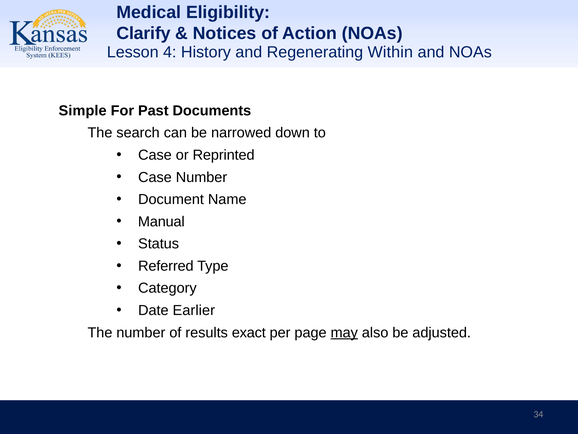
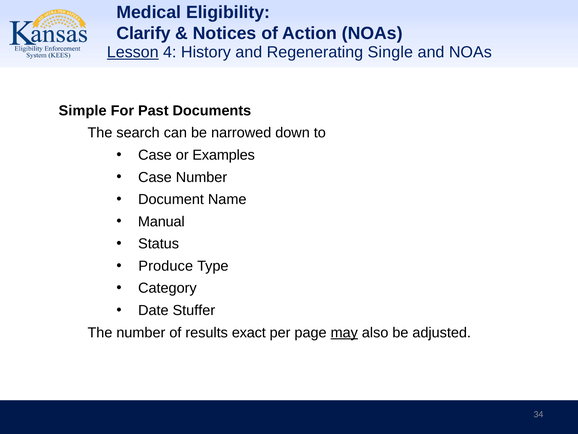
Lesson underline: none -> present (133, 52)
Within: Within -> Single (390, 52)
Reprinted: Reprinted -> Examples (224, 155)
Referred: Referred -> Produce (166, 266)
Earlier: Earlier -> Stuffer (194, 310)
